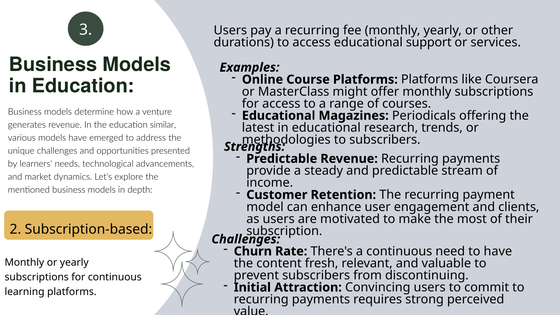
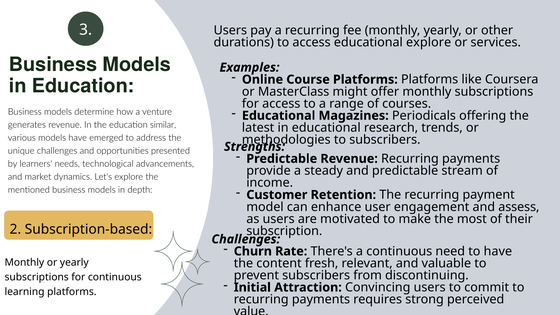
educational support: support -> explore (429, 42)
clients: clients -> assess (519, 207)
